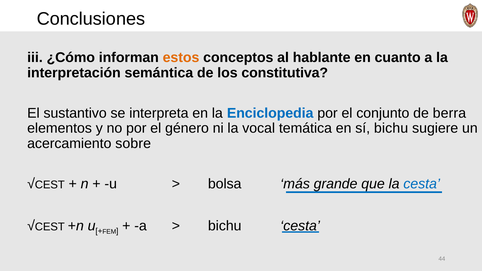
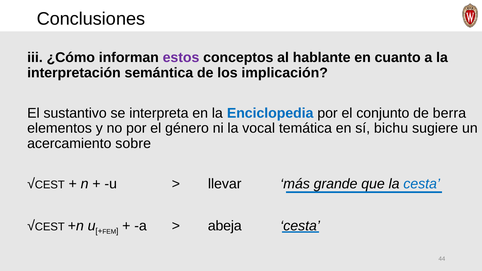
estos colour: orange -> purple (181, 58)
constitutiva: constitutiva -> implicación (285, 73)
bolsa: bolsa -> llevar (225, 184)
bichu: bichu -> abeja (225, 226)
